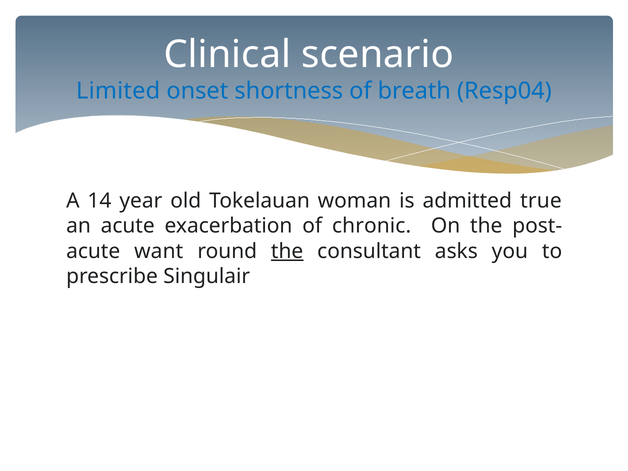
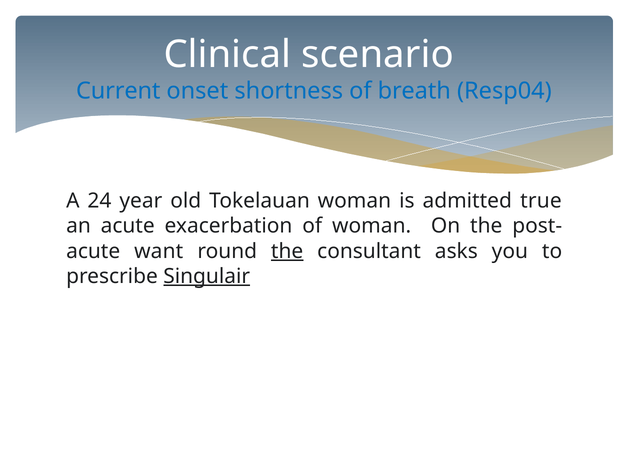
Limited: Limited -> Current (118, 91)
14: 14 -> 24 (99, 201)
of chronic: chronic -> woman (372, 226)
Singulair underline: none -> present (207, 276)
